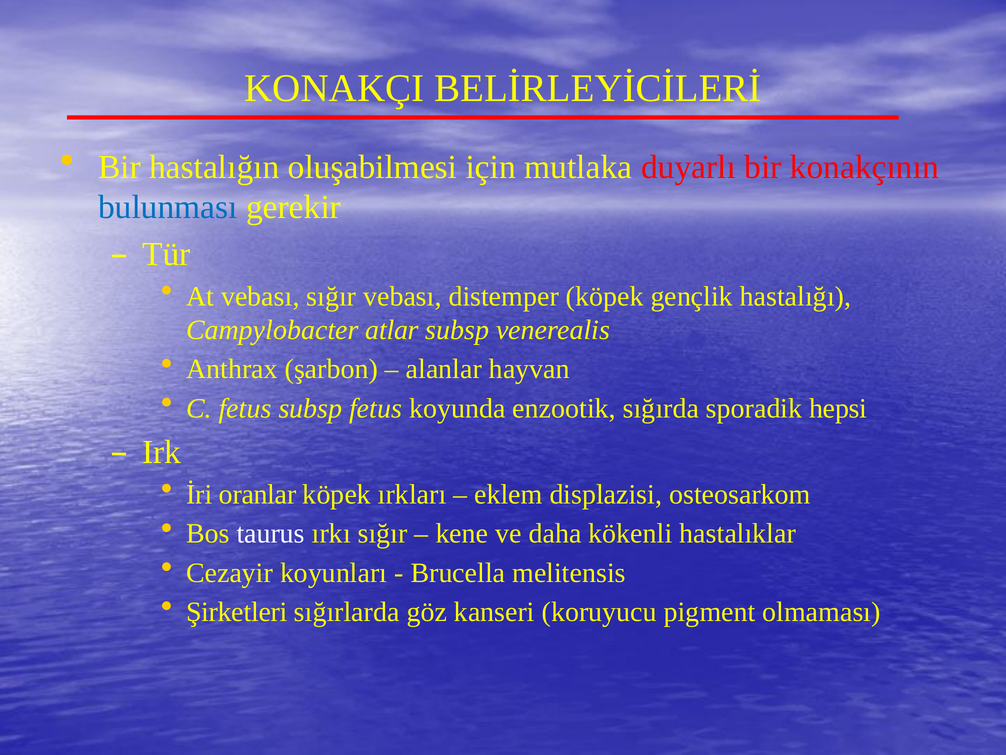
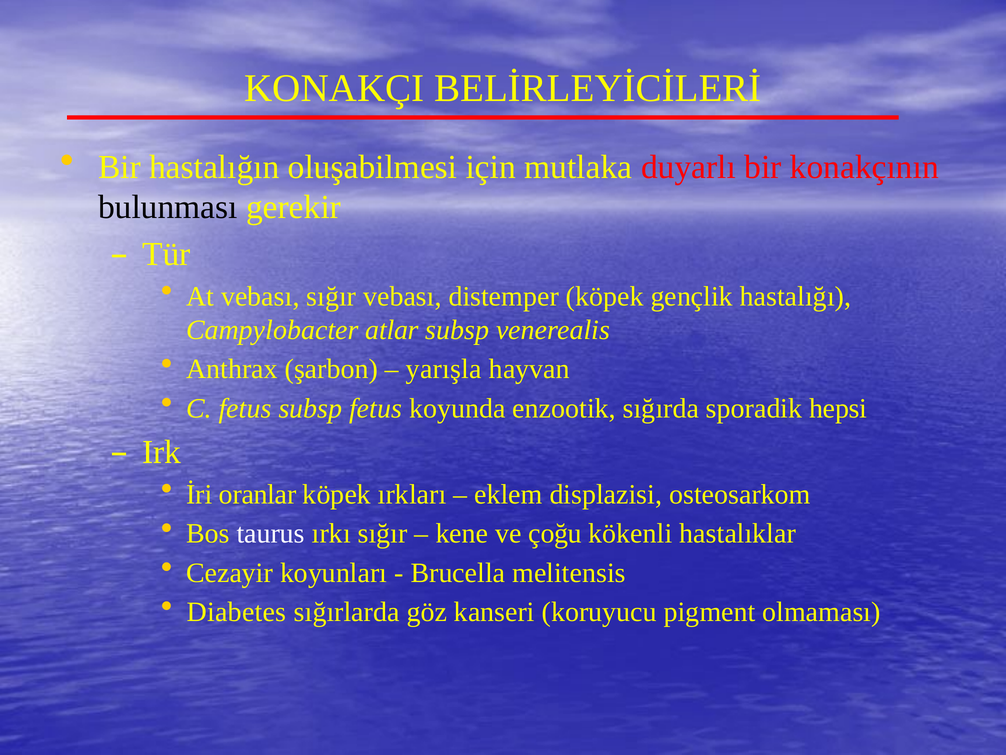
bulunması colour: blue -> black (168, 207)
alanlar: alanlar -> yarışla (444, 369)
daha: daha -> çoğu (555, 533)
Şirketleri: Şirketleri -> Diabetes (236, 612)
